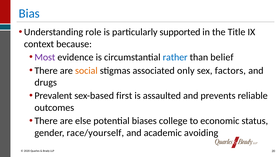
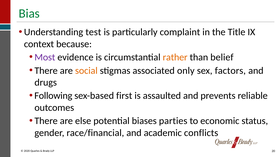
Bias colour: blue -> green (29, 13)
role: role -> test (93, 32)
supported: supported -> complaint (180, 32)
rather colour: blue -> orange (175, 57)
Prevalent: Prevalent -> Following (53, 96)
college: college -> parties (173, 121)
race/yourself: race/yourself -> race/financial (95, 133)
avoiding: avoiding -> conflicts (201, 133)
